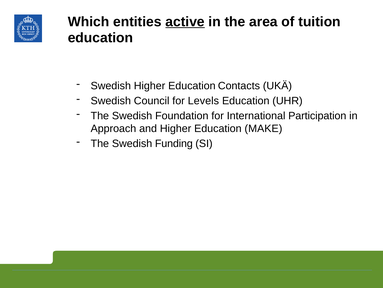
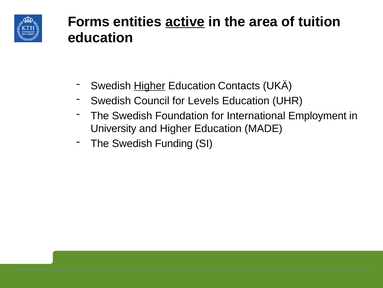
Which: Which -> Forms (89, 22)
Higher underline: none -> present (150, 86)
Participation: Participation -> Employment (317, 115)
Approach: Approach -> University (113, 128)
MAKE: MAKE -> MADE (263, 128)
